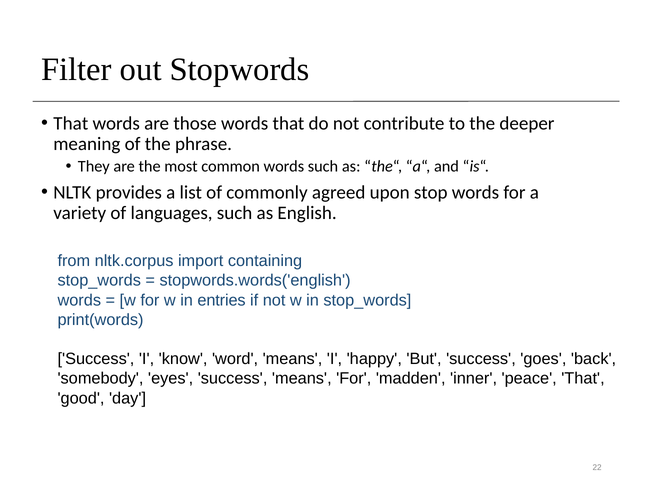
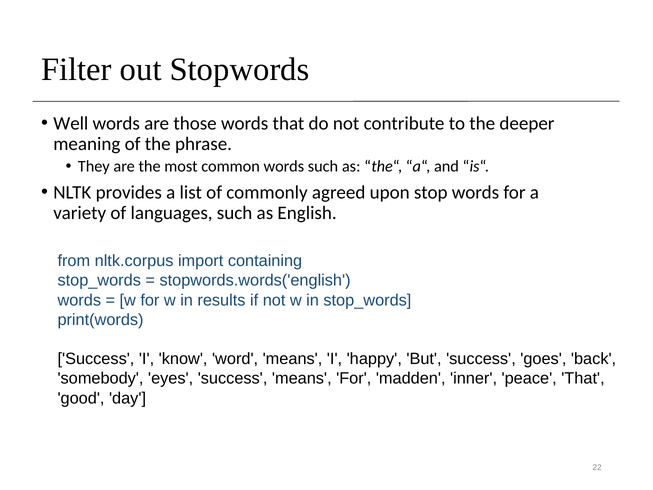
That: That -> Well (71, 123)
entries: entries -> results (221, 300)
